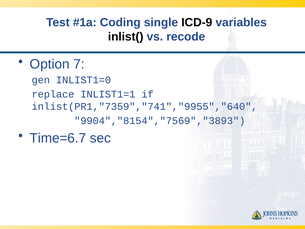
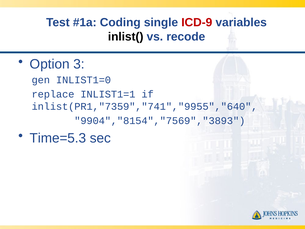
ICD-9 colour: black -> red (197, 22)
7: 7 -> 3 (79, 64)
Time=6.7: Time=6.7 -> Time=5.3 (58, 138)
